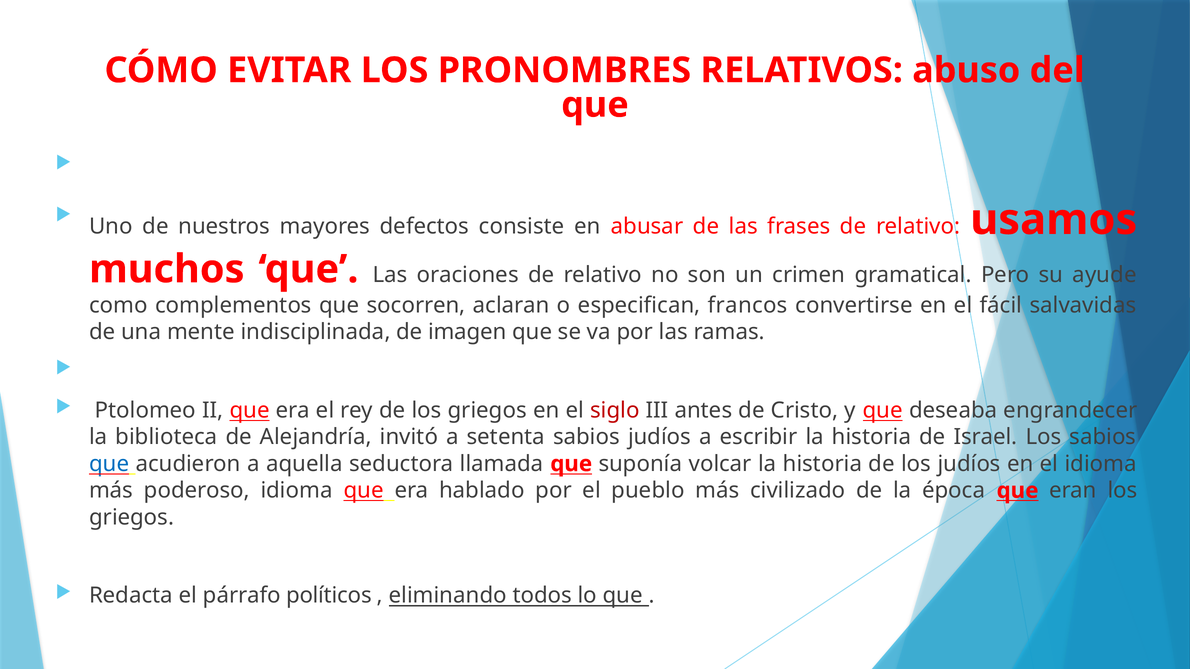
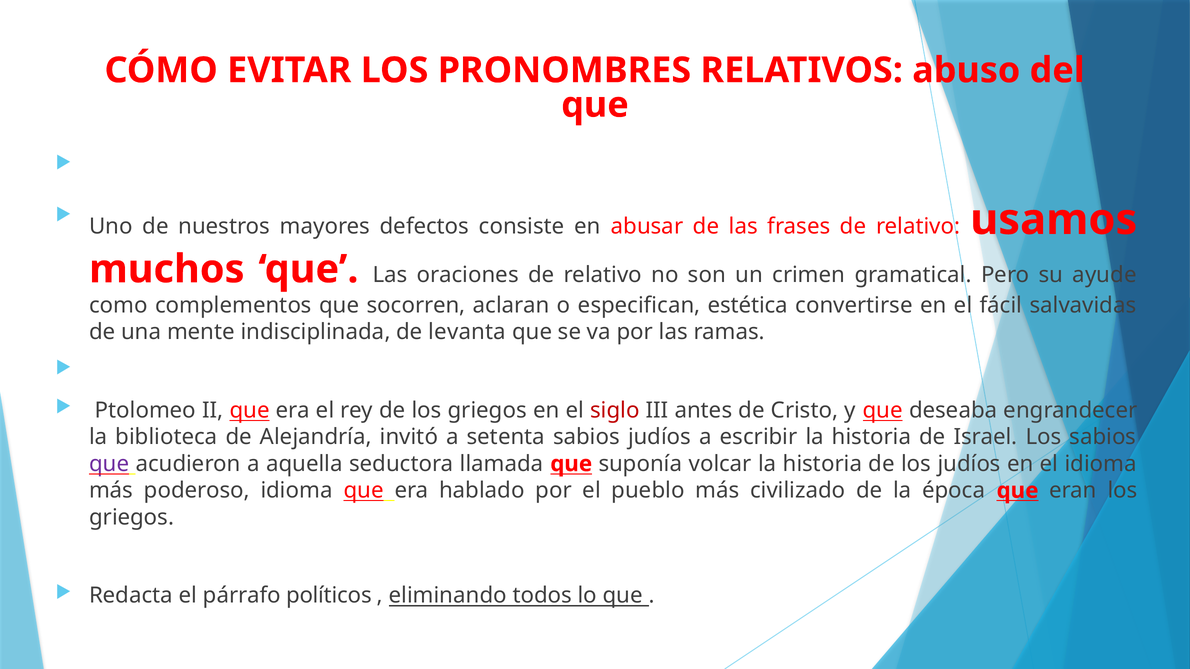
francos: francos -> estética (748, 305)
imagen: imagen -> levanta (467, 332)
que colour: blue -> purple (109, 464)
